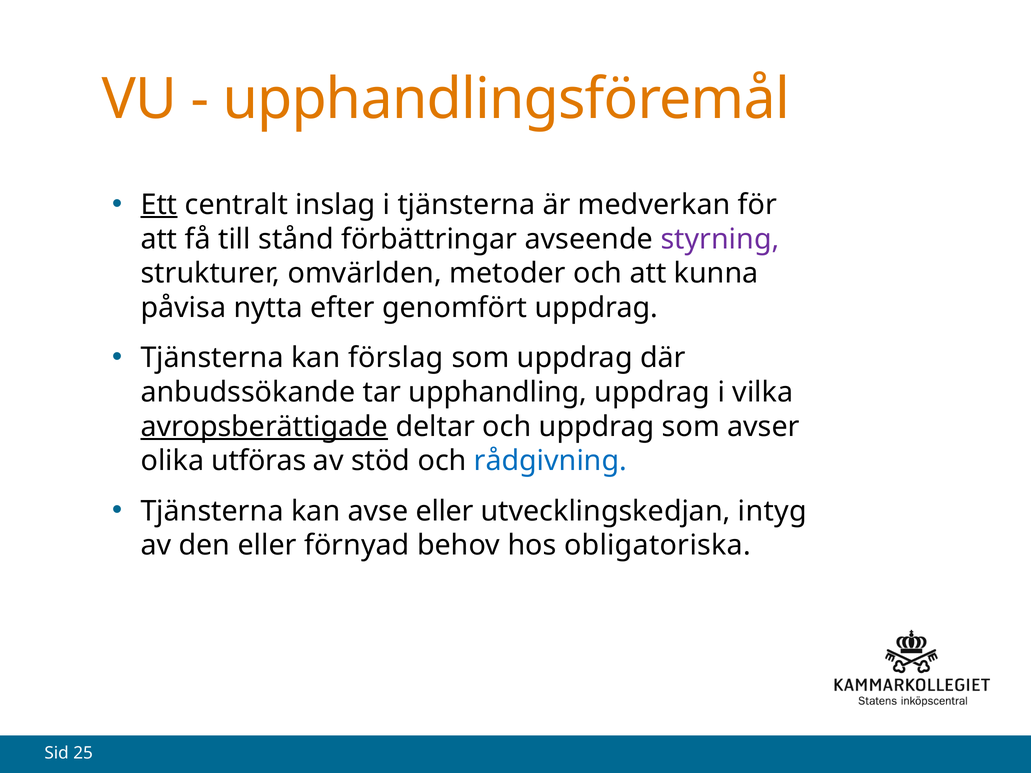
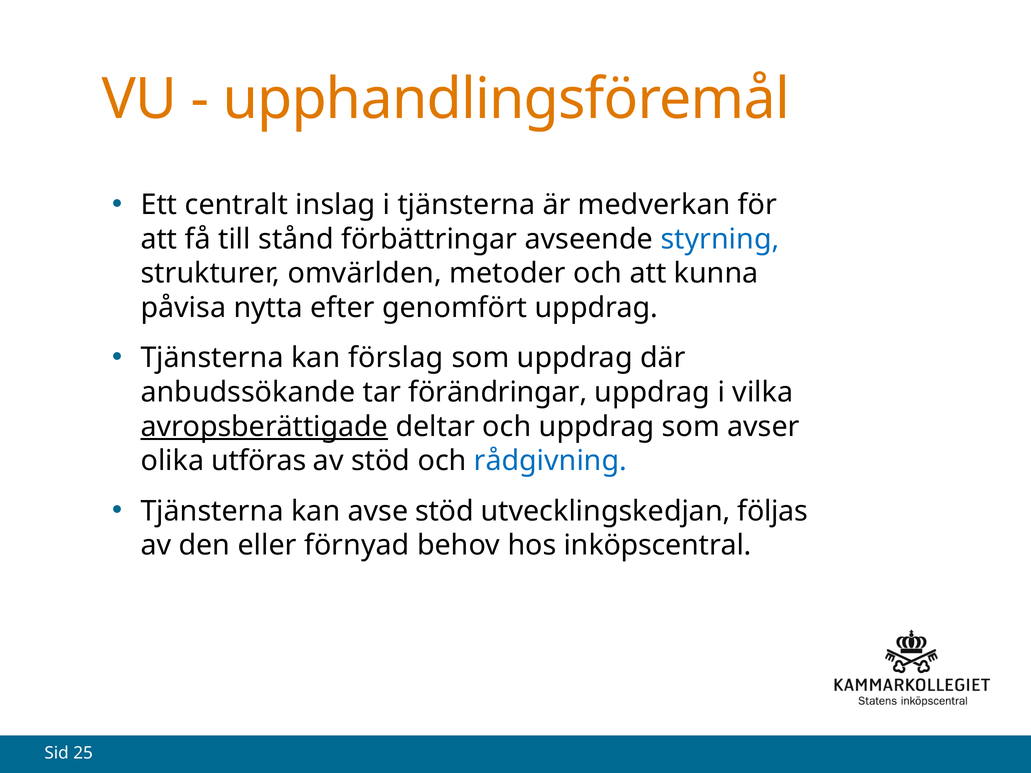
Ett underline: present -> none (159, 205)
styrning colour: purple -> blue (720, 239)
upphandling: upphandling -> förändringar (498, 392)
avse eller: eller -> stöd (445, 511)
intyg: intyg -> följas (773, 511)
obligatoriska: obligatoriska -> inköpscentral (658, 546)
